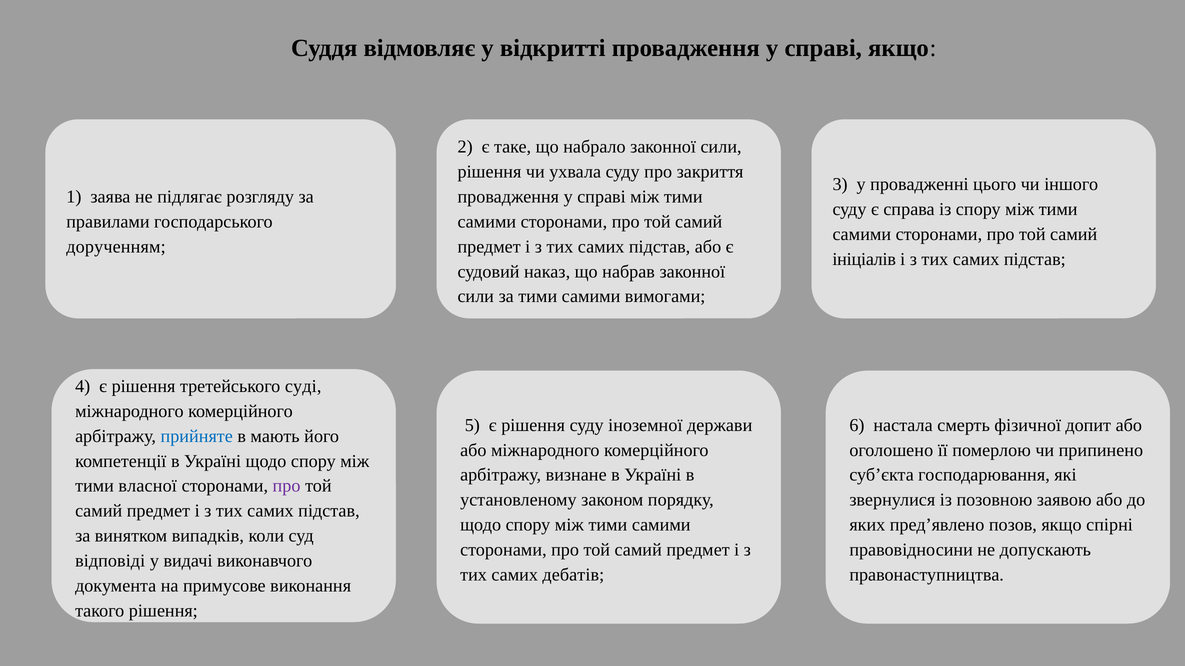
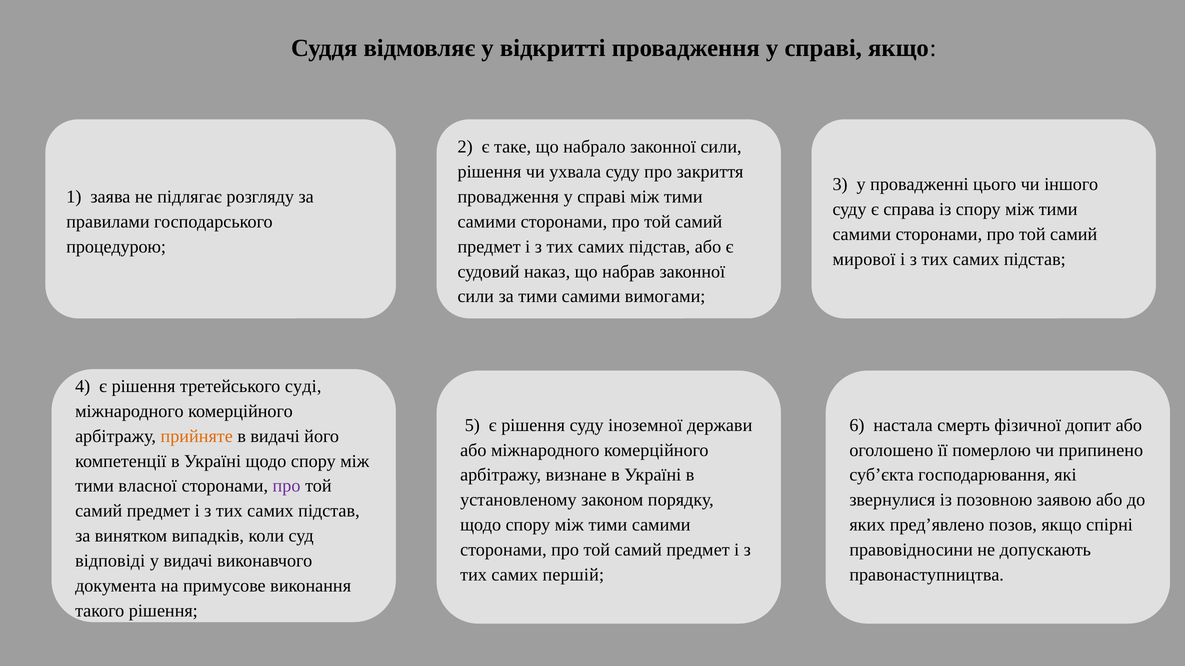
дорученням: дорученням -> процедурою (116, 247)
ініціалів: ініціалів -> мирової (864, 259)
прийняте colour: blue -> orange (197, 436)
в мають: мають -> видачі (275, 436)
дебатів: дебатів -> першій (573, 575)
